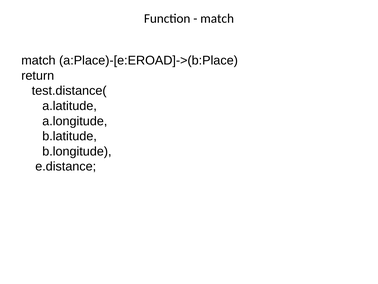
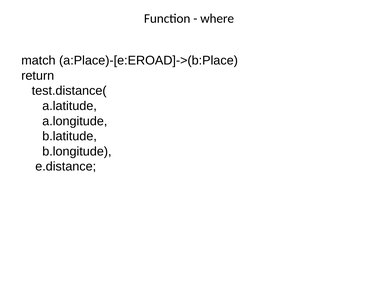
match: match -> where (217, 18)
